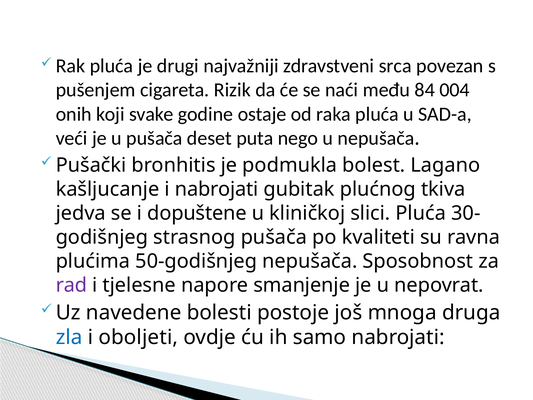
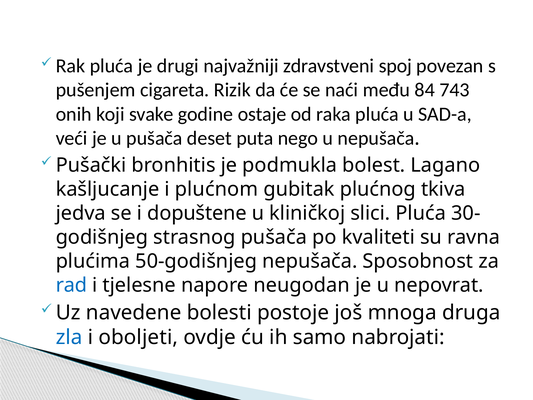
srca: srca -> spoj (395, 66)
004: 004 -> 743 (455, 90)
i nabrojati: nabrojati -> plućnom (217, 189)
rad colour: purple -> blue (71, 285)
smanjenje: smanjenje -> neugodan (302, 285)
